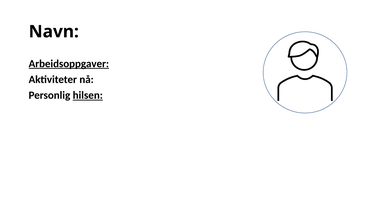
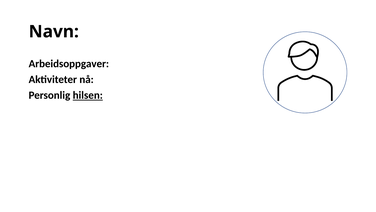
Arbeidsoppgaver underline: present -> none (69, 64)
